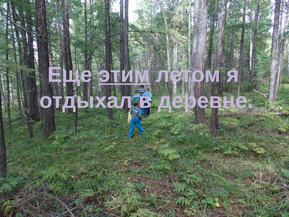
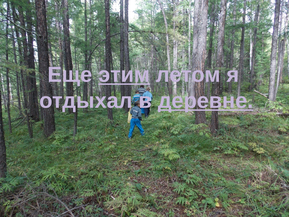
деревне underline: none -> present (206, 101)
